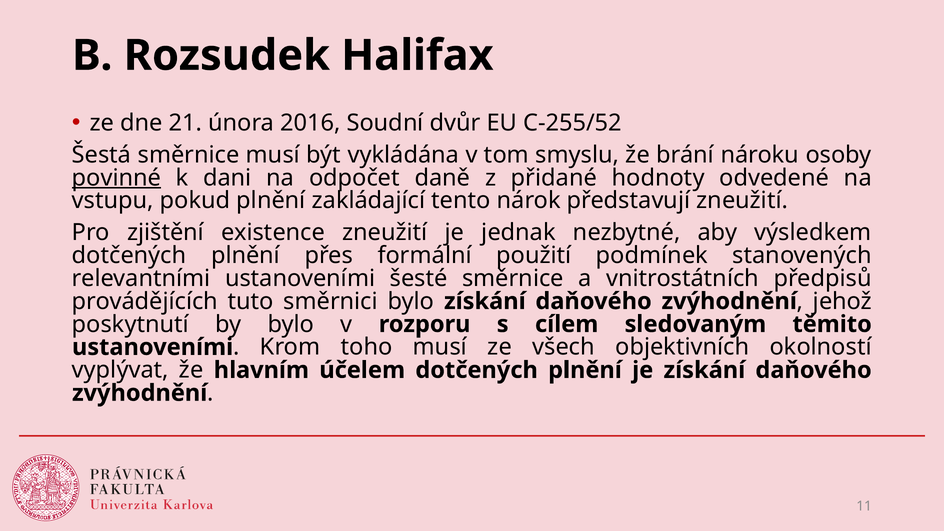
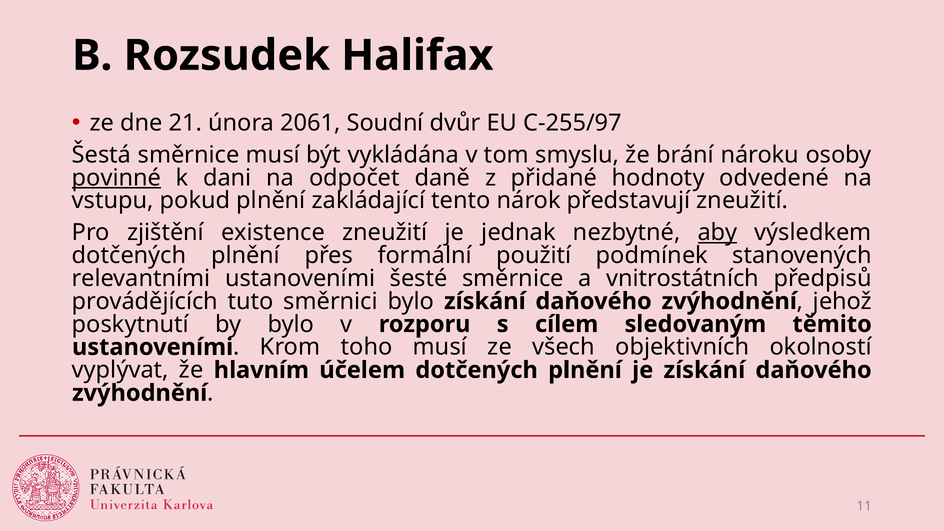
2016: 2016 -> 2061 (310, 123)
C-255/52: C-255/52 -> C-255/97 (573, 123)
aby underline: none -> present (718, 232)
